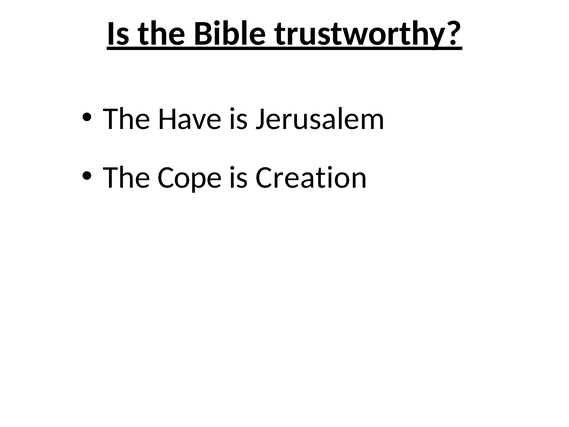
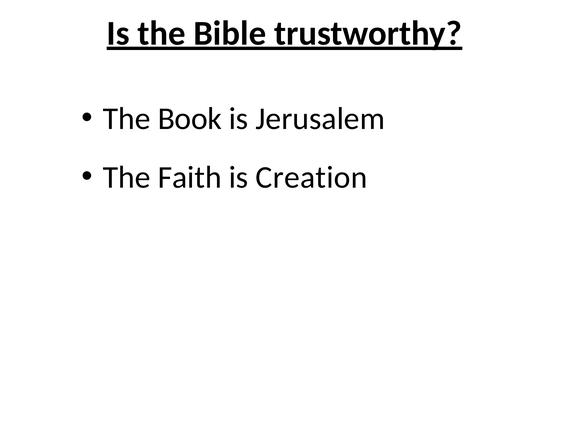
Have: Have -> Book (190, 119)
Cope: Cope -> Faith (190, 177)
